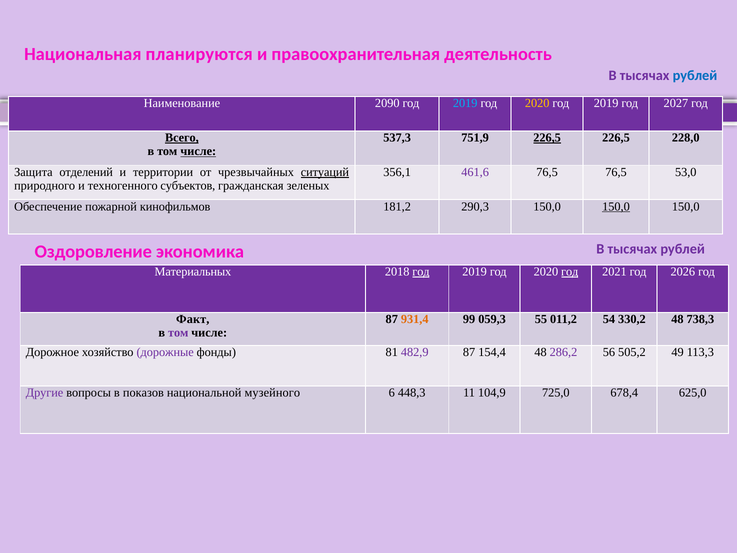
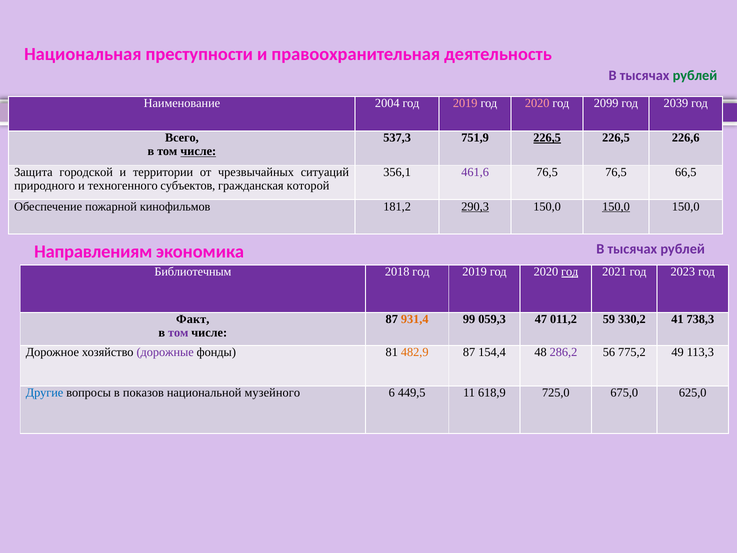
планируются: планируются -> преступности (199, 54)
рублей colour: blue -> green (695, 76)
2090: 2090 -> 2004 (387, 103)
2019 colour: light blue -> pink (465, 103)
2020 colour: yellow -> pink (537, 103)
2019: 2019 -> 2099 (606, 103)
2027: 2027 -> 2039 (676, 103)
Всего underline: present -> none (182, 138)
228,0: 228,0 -> 226,6 (686, 138)
отделений: отделений -> городской (86, 172)
ситуаций underline: present -> none (325, 172)
53,0: 53,0 -> 66,5 (686, 172)
зеленых: зеленых -> которой (308, 186)
290,3 underline: none -> present (475, 206)
Оздоровление: Оздоровление -> Направлениям (93, 252)
Материальных: Материальных -> Библиотечным (193, 272)
год underline: present -> none (421, 272)
2026: 2026 -> 2023 (683, 272)
55: 55 -> 47 (541, 319)
54: 54 -> 59 (609, 319)
330,2 48: 48 -> 41 (677, 319)
482,9 colour: purple -> orange (415, 352)
505,2: 505,2 -> 775,2 (632, 352)
Другие colour: purple -> blue (45, 393)
448,3: 448,3 -> 449,5 (412, 393)
104,9: 104,9 -> 618,9 (492, 393)
678,4: 678,4 -> 675,0 (624, 393)
